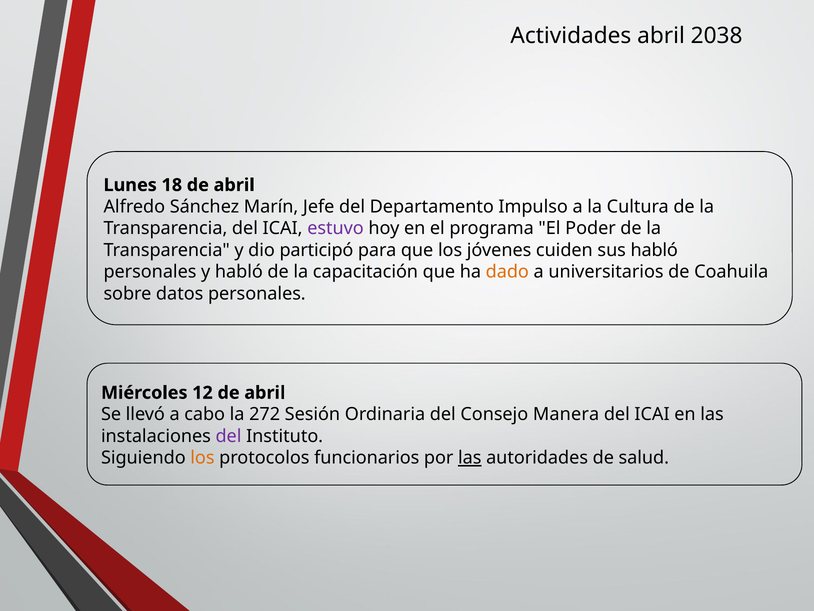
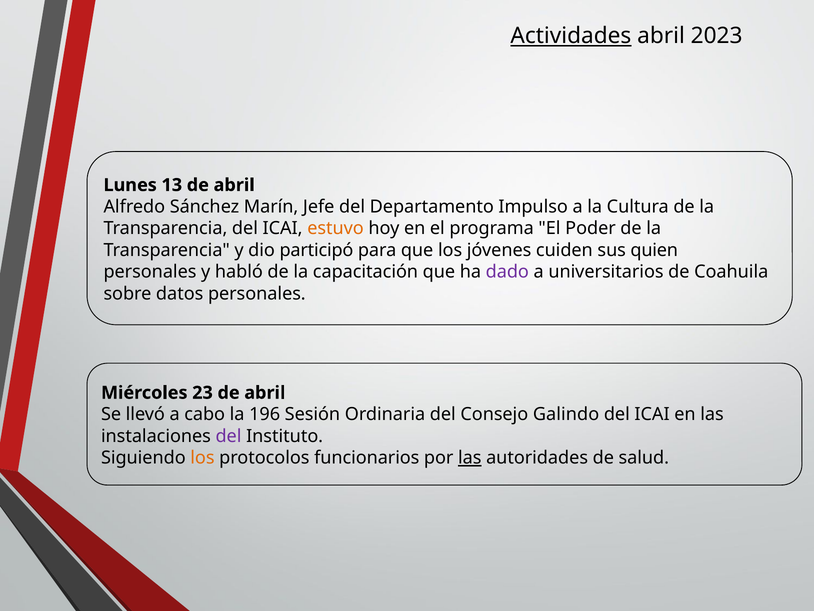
Actividades underline: none -> present (571, 36)
2038: 2038 -> 2023 (717, 36)
18: 18 -> 13 (172, 185)
estuvo colour: purple -> orange (336, 228)
sus habló: habló -> quien (654, 250)
dado colour: orange -> purple (507, 272)
12: 12 -> 23 (202, 392)
272: 272 -> 196 (265, 414)
Manera: Manera -> Galindo (566, 414)
